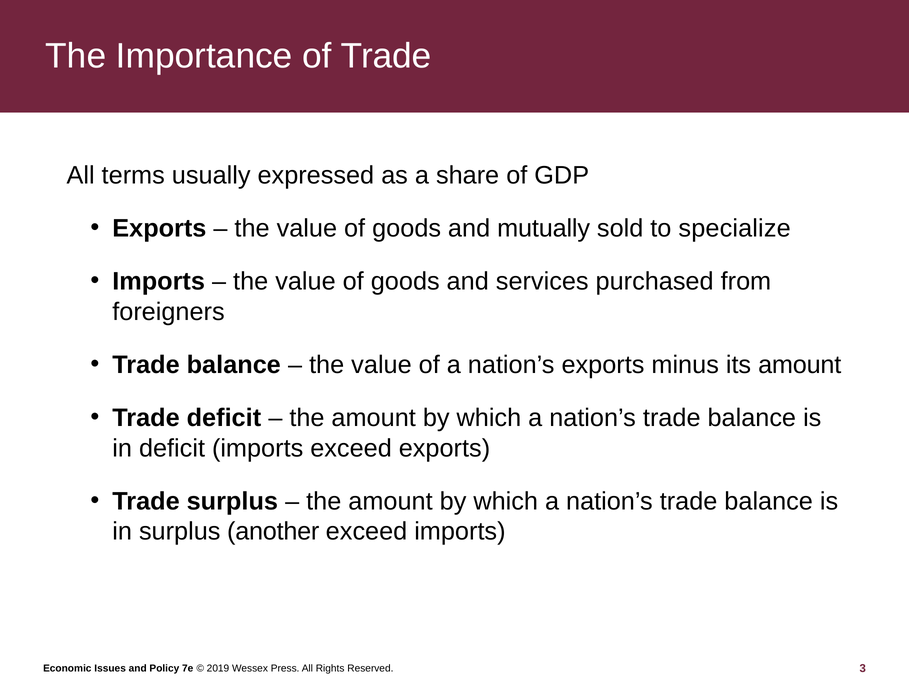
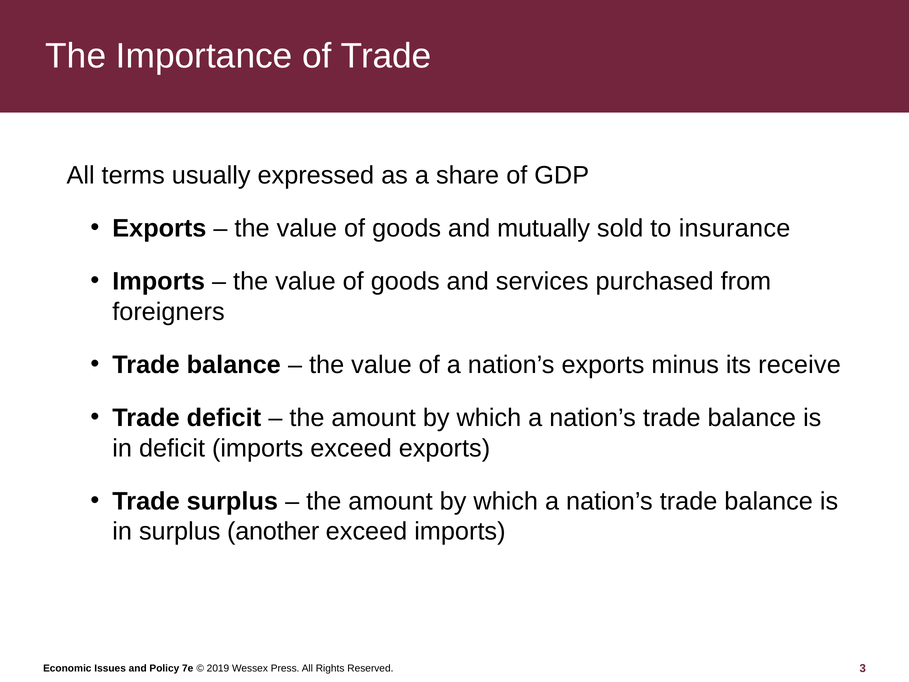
specialize: specialize -> insurance (735, 228)
its amount: amount -> receive (800, 365)
